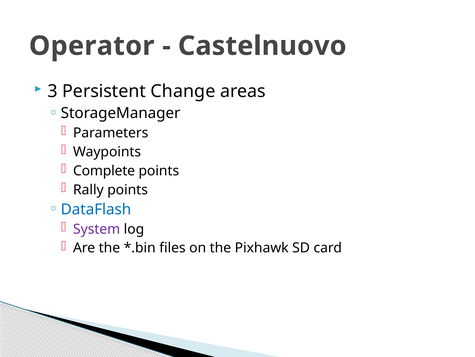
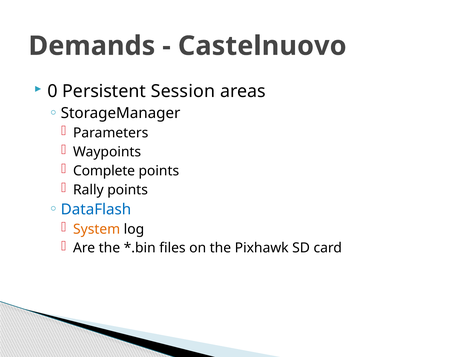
Operator: Operator -> Demands (92, 46)
3: 3 -> 0 (53, 91)
Change: Change -> Session (183, 91)
System colour: purple -> orange (97, 229)
